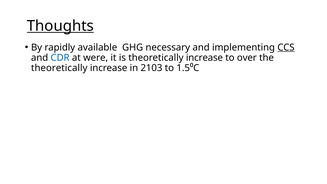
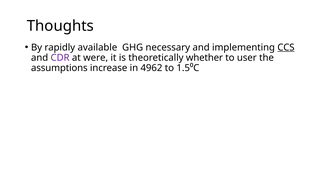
Thoughts underline: present -> none (60, 26)
CDR colour: blue -> purple (60, 58)
is theoretically increase: increase -> whether (204, 58)
over: over -> user (247, 58)
theoretically: theoretically -> assumptions (59, 68)
2103: 2103 -> 4962 (151, 68)
